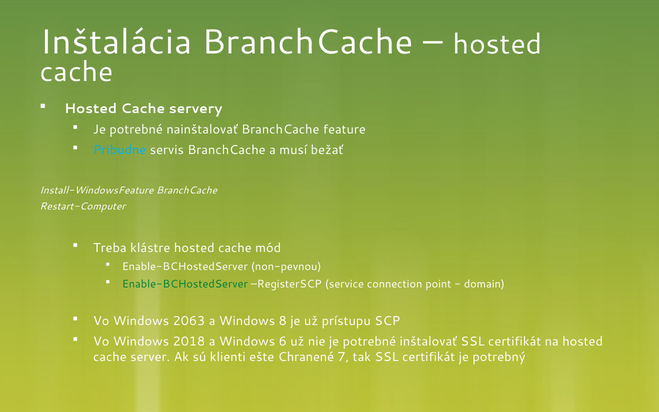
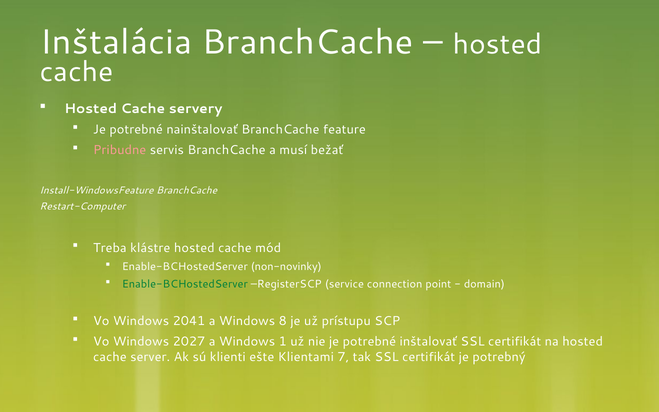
Pribudne colour: light blue -> pink (120, 150)
non-pevnou: non-pevnou -> non-novinky (286, 266)
2063: 2063 -> 2041 (189, 321)
2018: 2018 -> 2027 (189, 342)
6: 6 -> 1 (283, 342)
Chranené: Chranené -> Klientami (306, 357)
